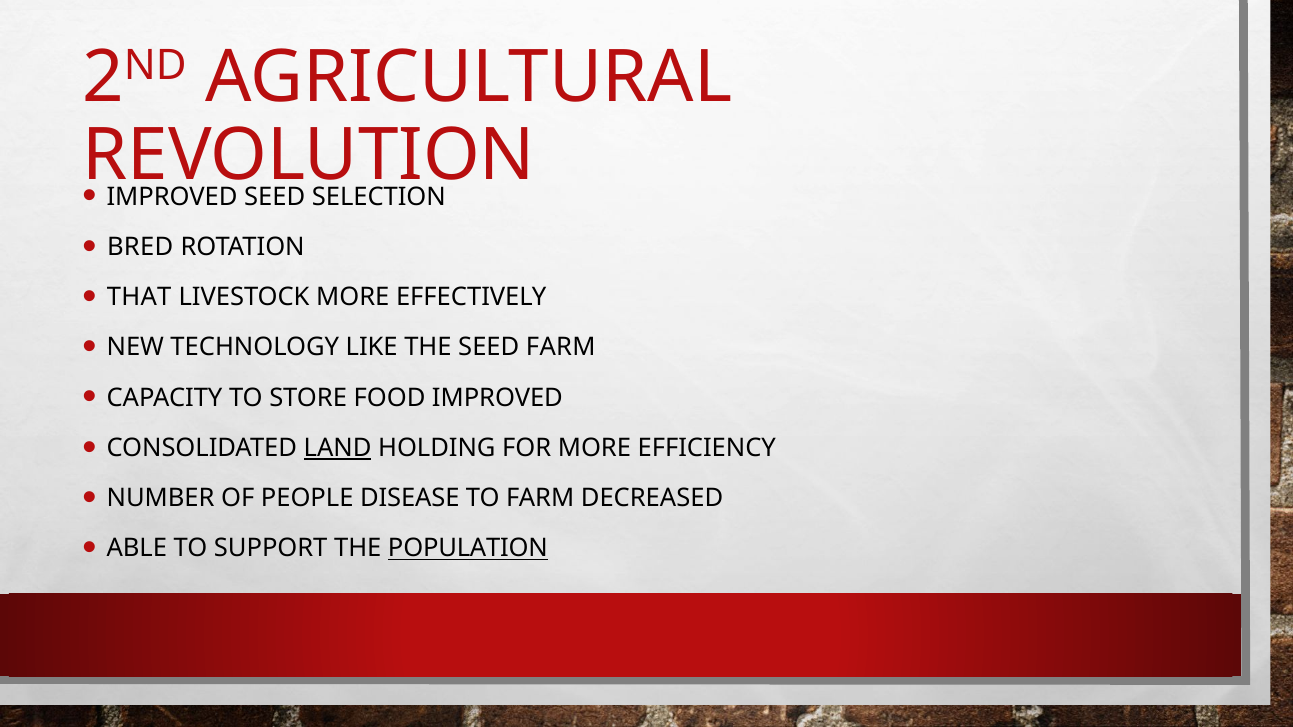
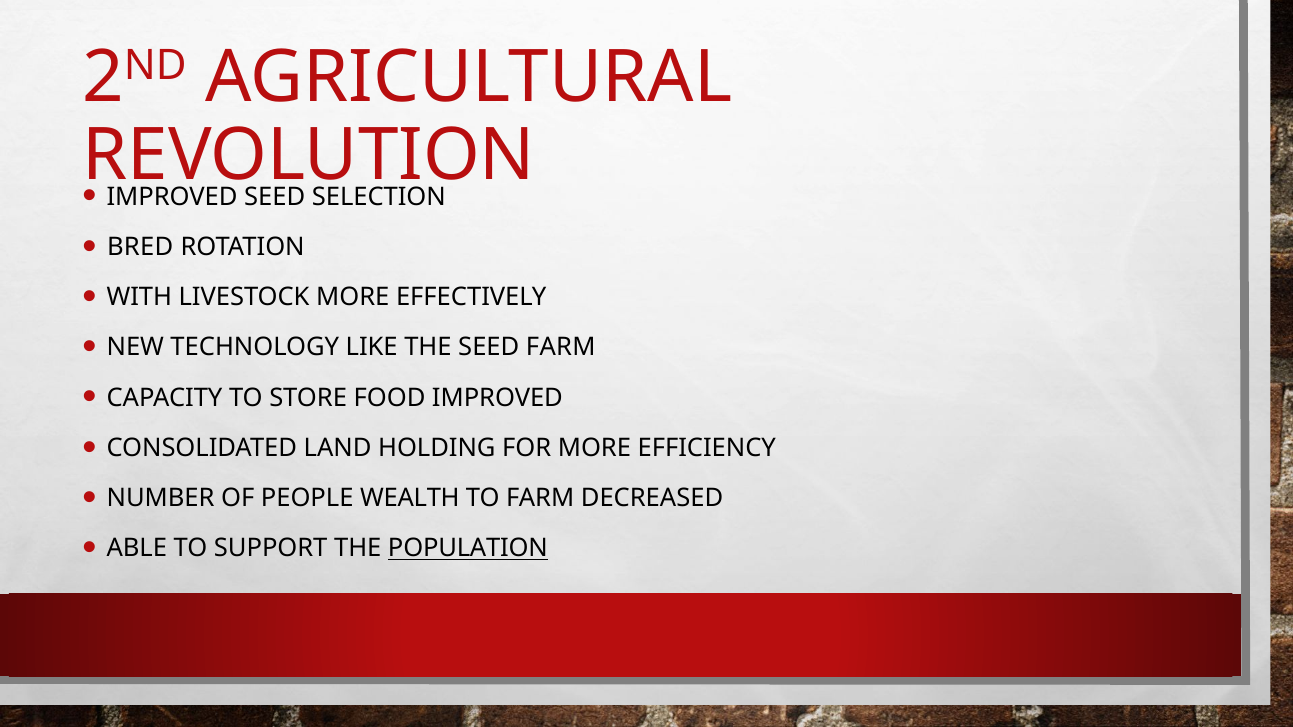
THAT: THAT -> WITH (139, 297)
LAND underline: present -> none (338, 448)
DISEASE: DISEASE -> WEALTH (410, 498)
